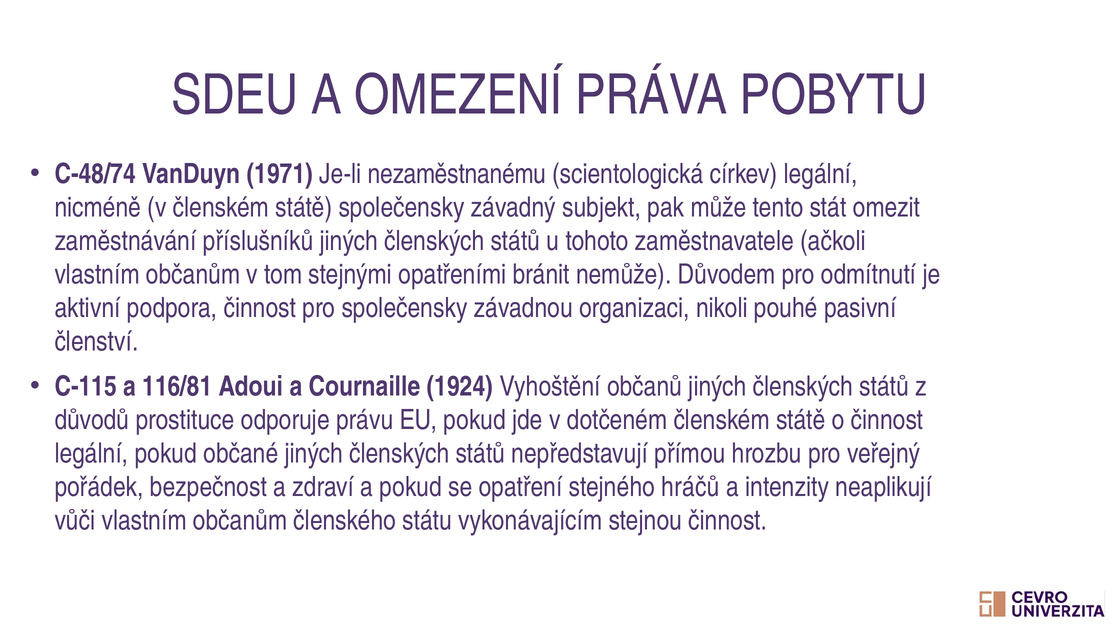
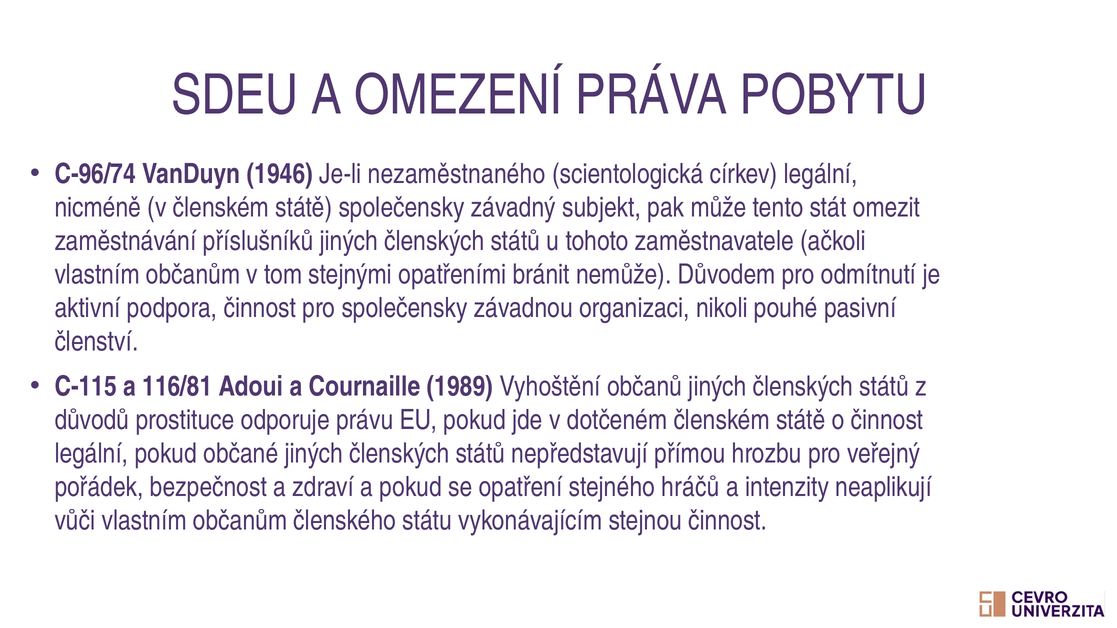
C-48/74: C-48/74 -> C-96/74 (95, 174)
1971: 1971 -> 1946 (280, 174)
nezaměstnanému: nezaměstnanému -> nezaměstnaného (457, 174)
1924: 1924 -> 1989 (460, 387)
